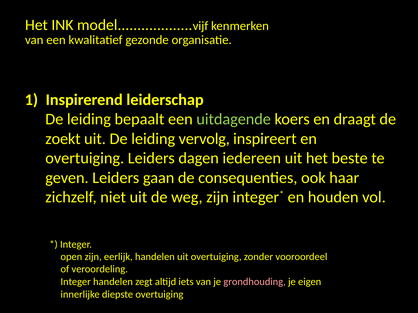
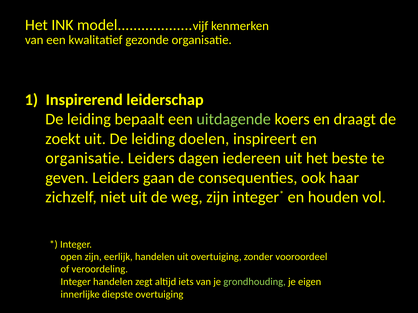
vervolg: vervolg -> doelen (204, 139)
overtuiging: overtuiging -> organisatie (85, 158)
grondhouding colour: pink -> light green (255, 282)
